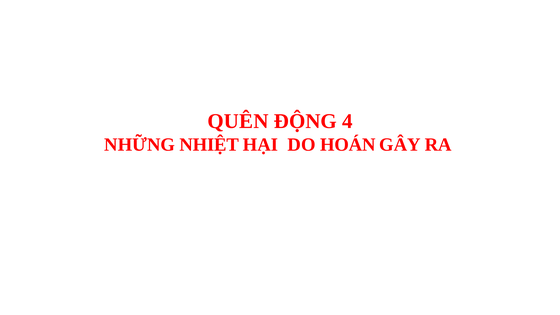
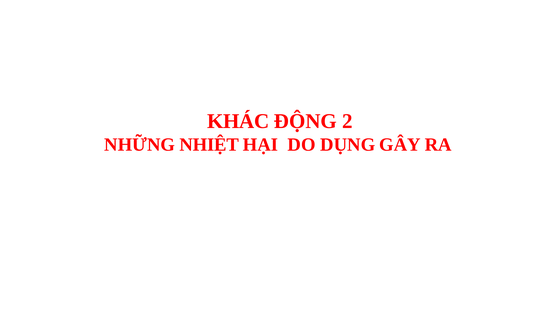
QUÊN: QUÊN -> KHÁC (238, 121)
4: 4 -> 2 (347, 121)
HOÁN: HOÁN -> DỤNG (348, 145)
